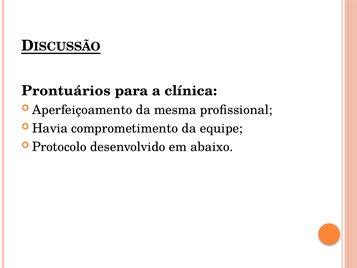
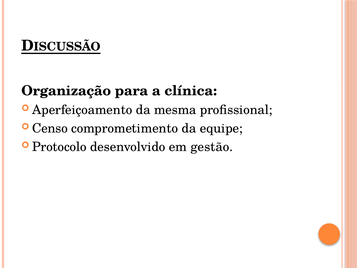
Prontuários: Prontuários -> Organização (66, 91)
Havia: Havia -> Censo (50, 128)
abaixo: abaixo -> gestão (212, 147)
